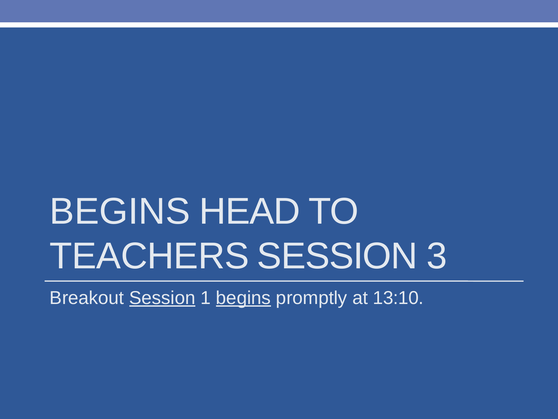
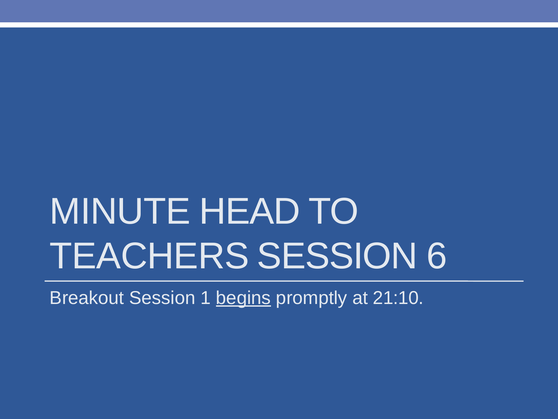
BEGINS: BEGINS -> MINUTE (120, 211)
3: 3 -> 6 (437, 256)
Session underline: present -> none (162, 298)
13:10: 13:10 -> 21:10 (398, 298)
